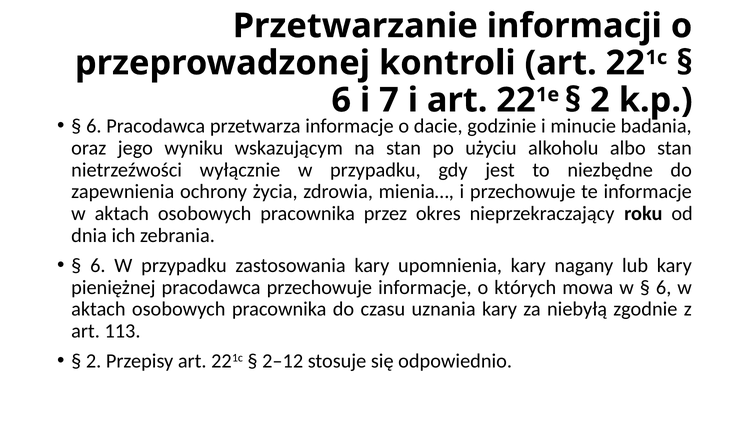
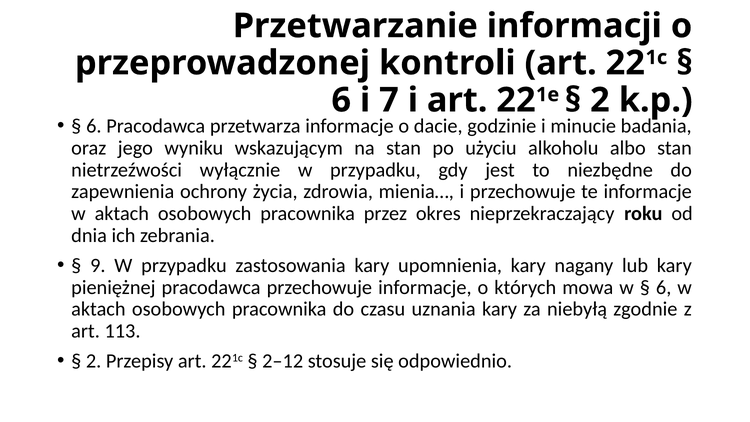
6: 6 -> 9 (98, 265)
